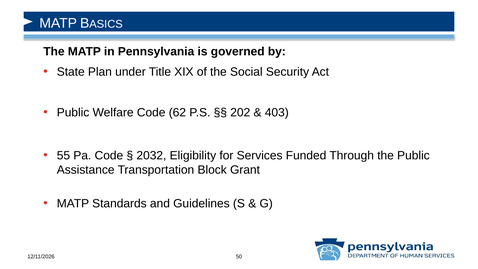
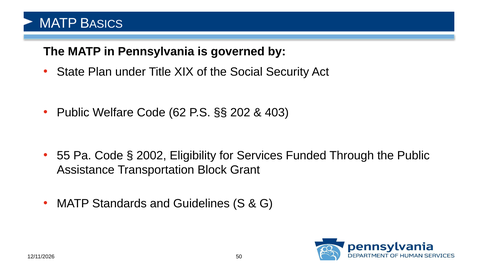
2032: 2032 -> 2002 (151, 156)
